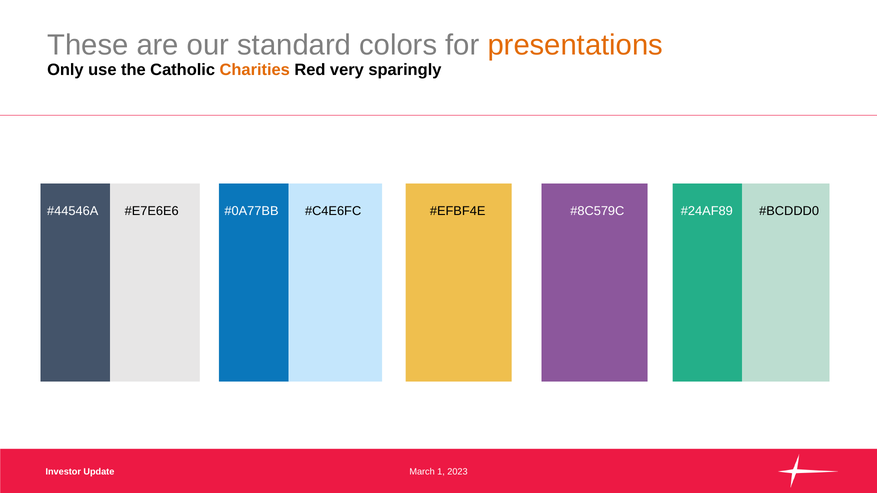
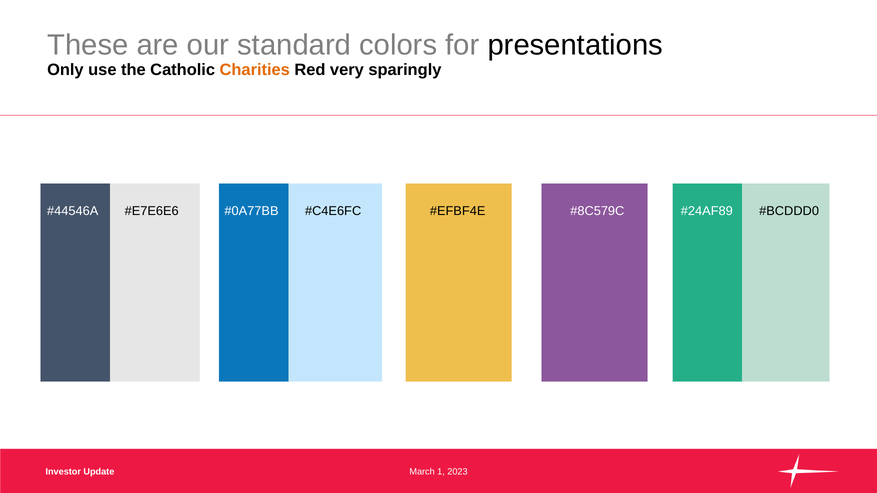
presentations colour: orange -> black (575, 45)
